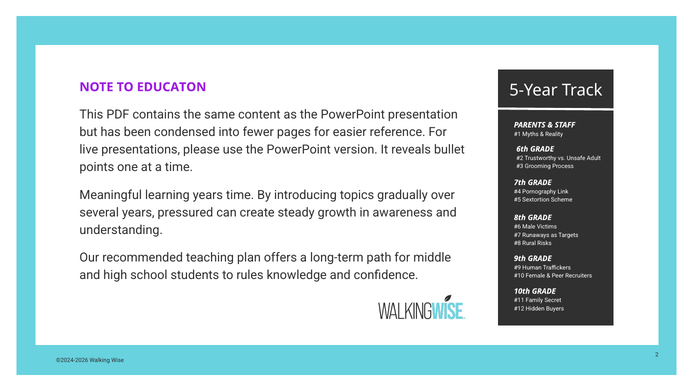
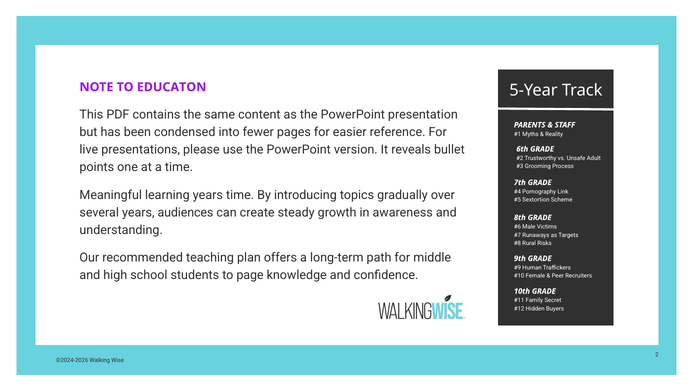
pressured: pressured -> audiences (185, 212)
rules: rules -> page (250, 275)
